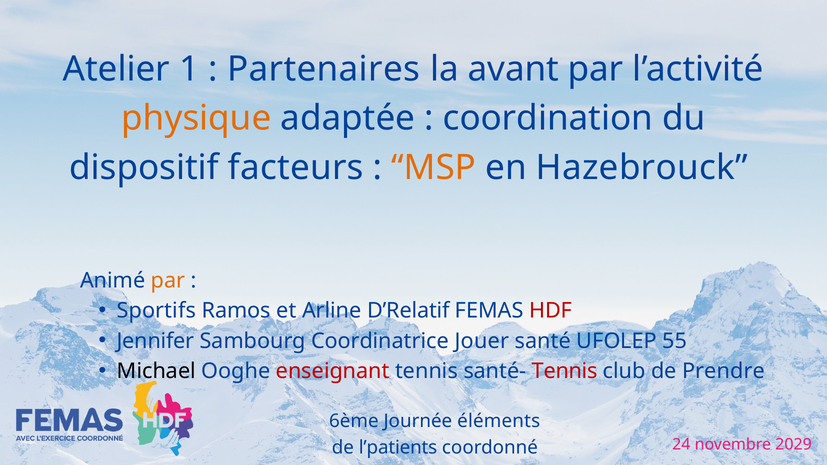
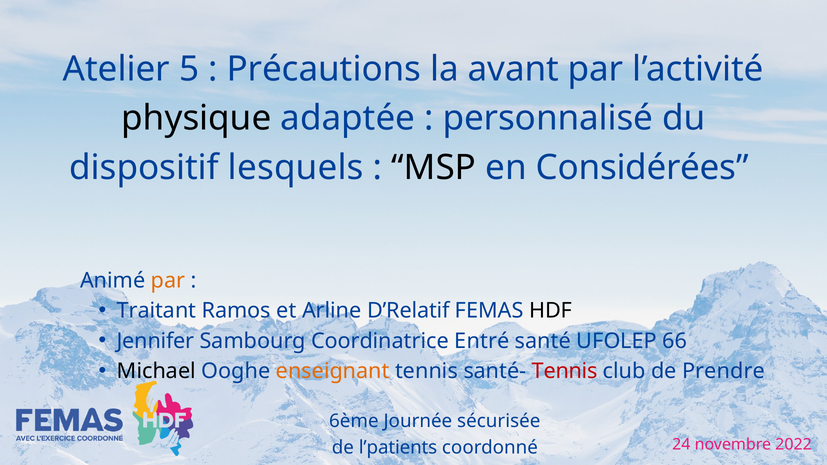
1: 1 -> 5 (189, 69)
Partenaires: Partenaires -> Précautions (324, 69)
physique colour: orange -> black (196, 118)
coordination: coordination -> personnalisé (548, 118)
facteurs: facteurs -> lesquels (296, 168)
MSP colour: orange -> black (434, 168)
Hazebrouck: Hazebrouck -> Considérées (642, 168)
Sportifs: Sportifs -> Traitant (157, 311)
HDF colour: red -> black (551, 311)
Jouer: Jouer -> Entré (482, 341)
55: 55 -> 66 (675, 341)
enseignant colour: red -> orange (333, 371)
éléments: éléments -> sécurisée (499, 421)
2029: 2029 -> 2022 (794, 445)
